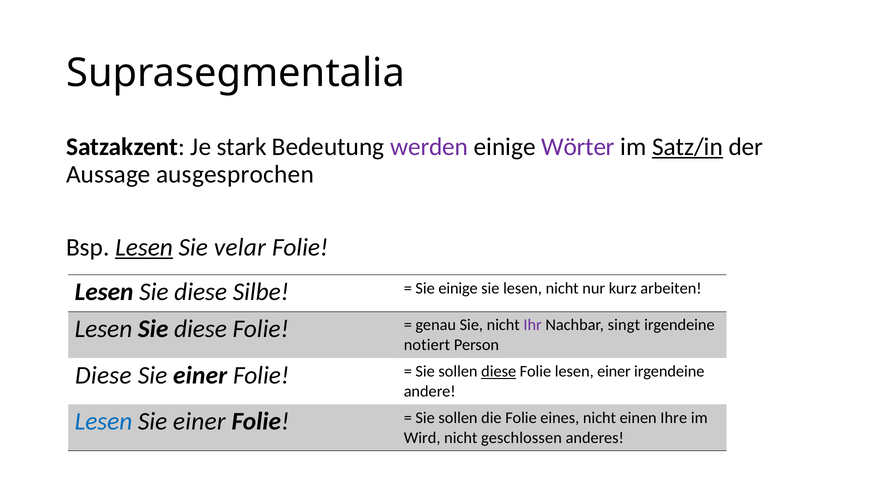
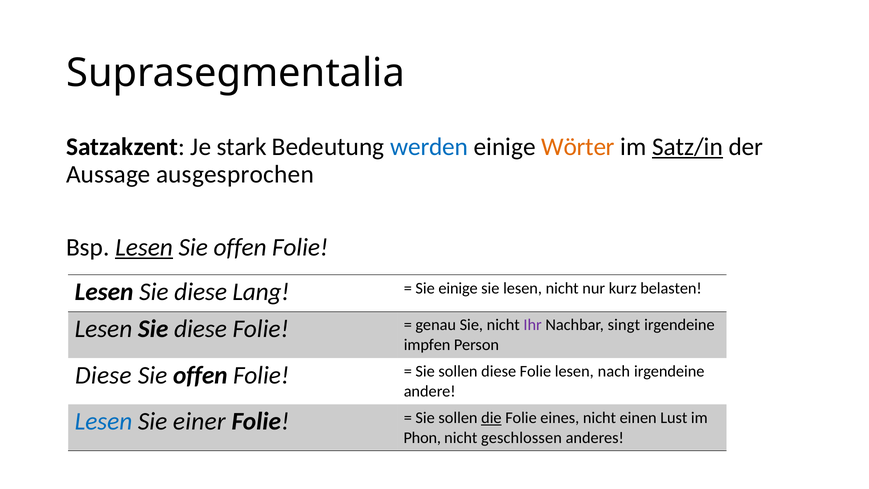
werden colour: purple -> blue (429, 147)
Wörter colour: purple -> orange (578, 147)
velar: velar -> offen (240, 247)
Silbe: Silbe -> Lang (261, 292)
arbeiten: arbeiten -> belasten (671, 288)
notiert: notiert -> impfen (427, 345)
einer: einer -> offen (200, 375)
diese underline: present -> none (499, 371)
lesen einer: einer -> nach (614, 371)
die underline: none -> present (491, 418)
Ihre: Ihre -> Lust (674, 418)
Wird: Wird -> Phon (422, 437)
